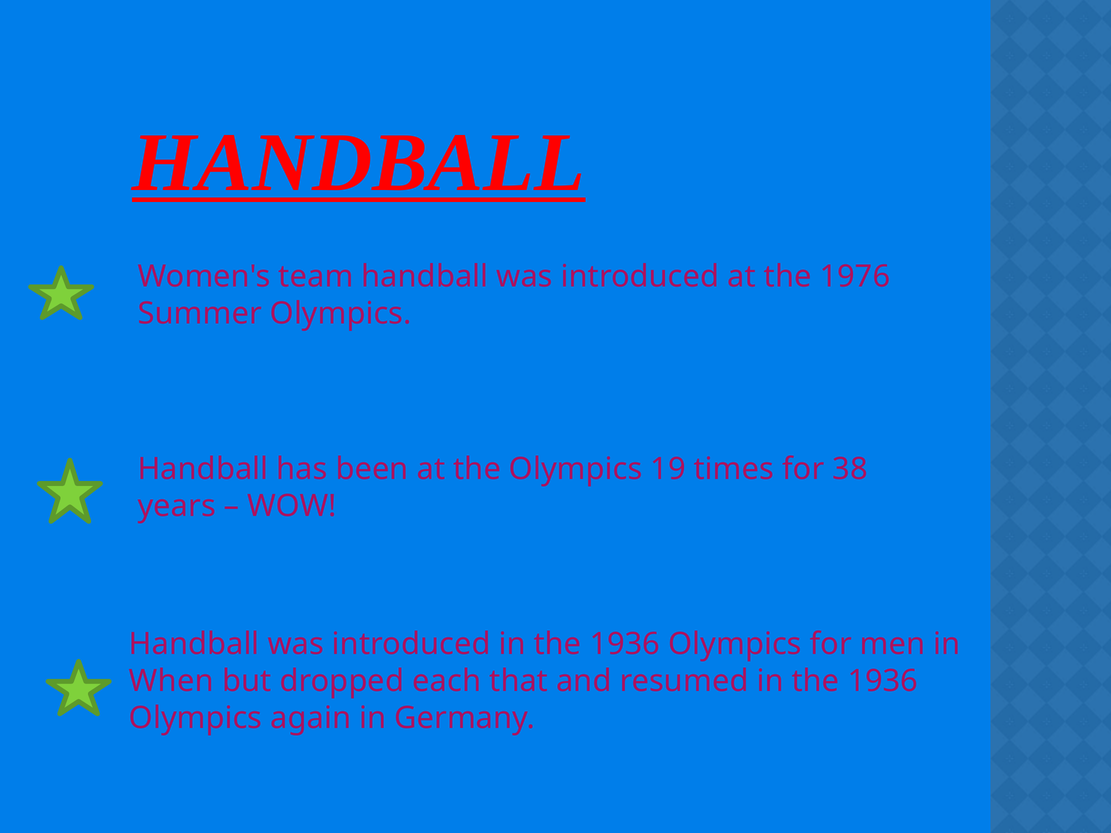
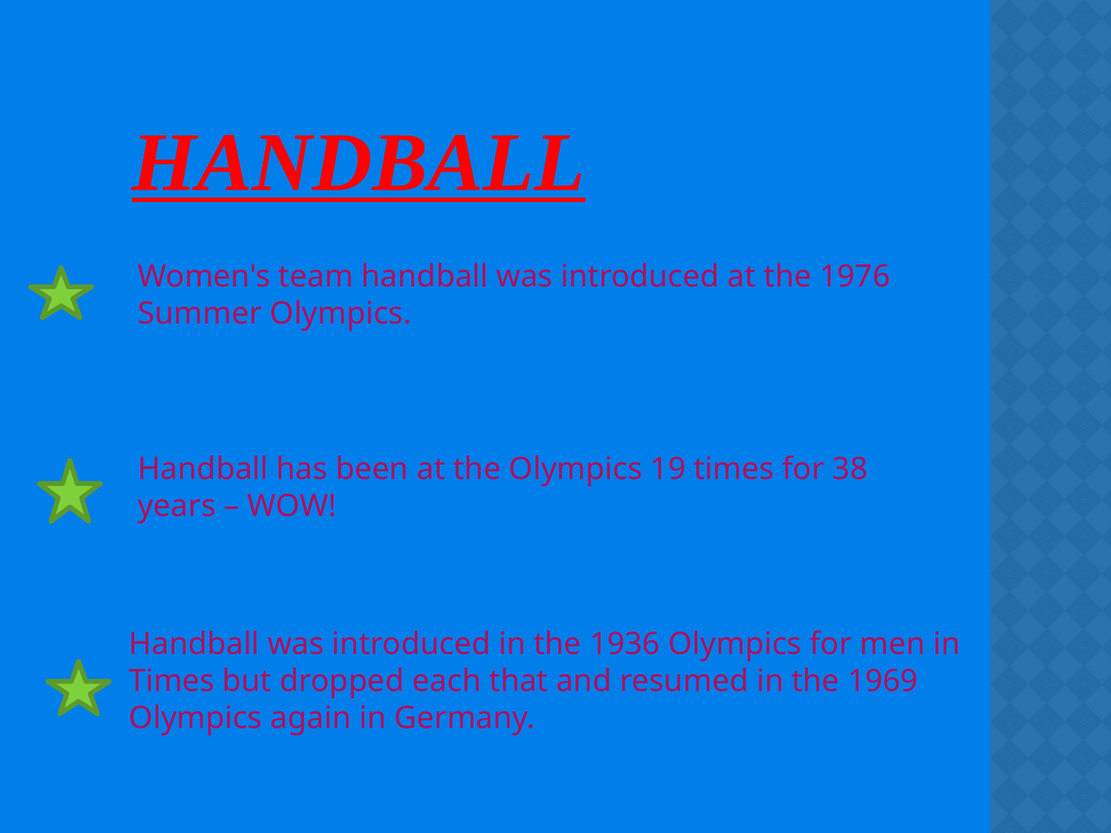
When: When -> Times (172, 681)
resumed in the 1936: 1936 -> 1969 (883, 681)
